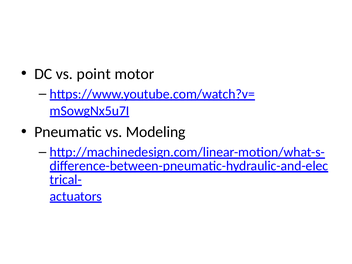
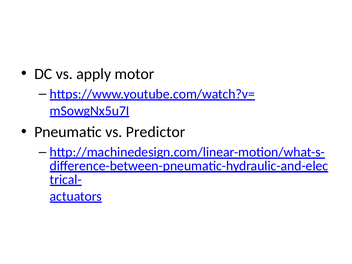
point: point -> apply (94, 74)
Modeling: Modeling -> Predictor (156, 132)
